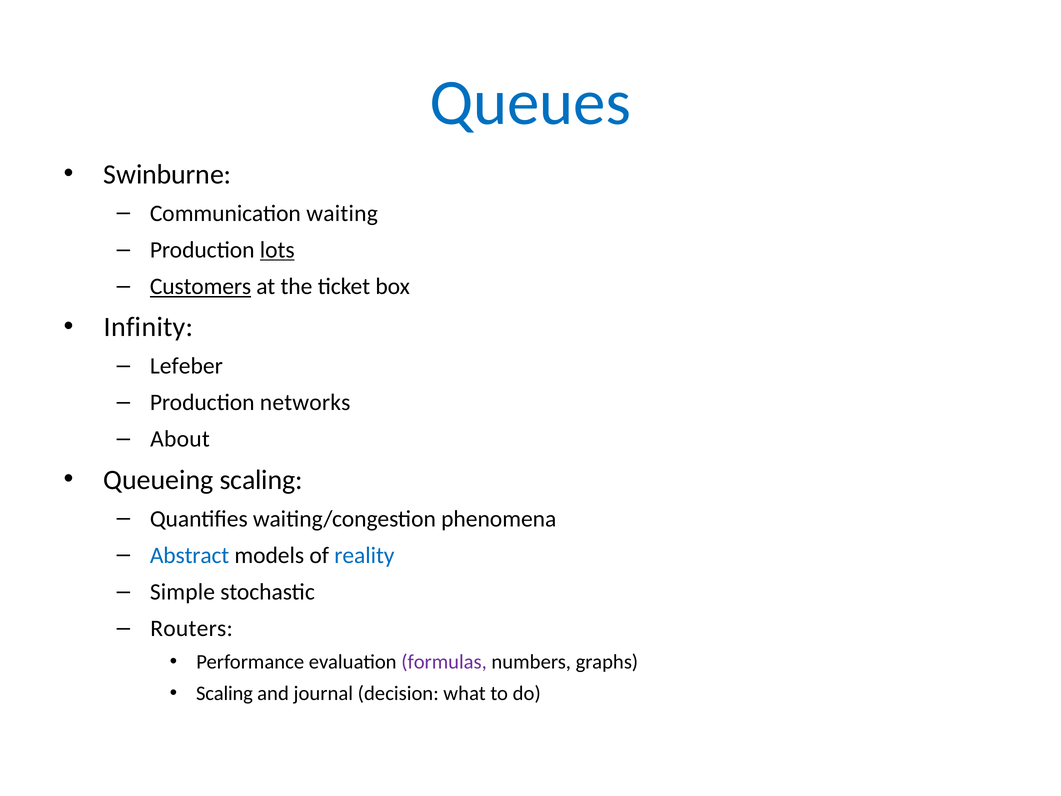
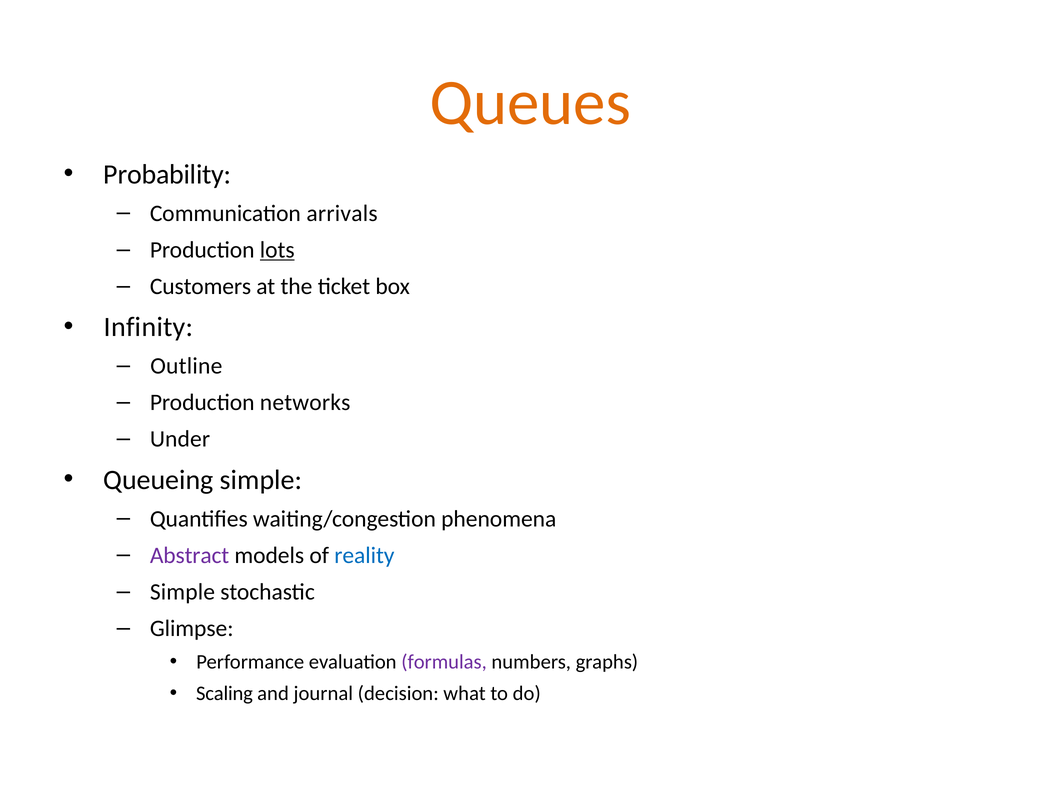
Queues colour: blue -> orange (530, 103)
Swinburne: Swinburne -> Probability (167, 174)
waiting: waiting -> arrivals (342, 213)
Customers underline: present -> none (201, 286)
Lefeber: Lefeber -> Outline (186, 366)
About: About -> Under (180, 439)
Queueing scaling: scaling -> simple (261, 480)
Abstract colour: blue -> purple (190, 555)
Routers: Routers -> Glimpse (192, 628)
